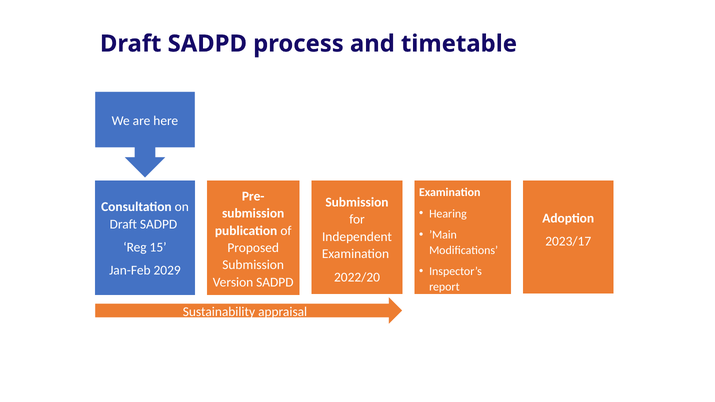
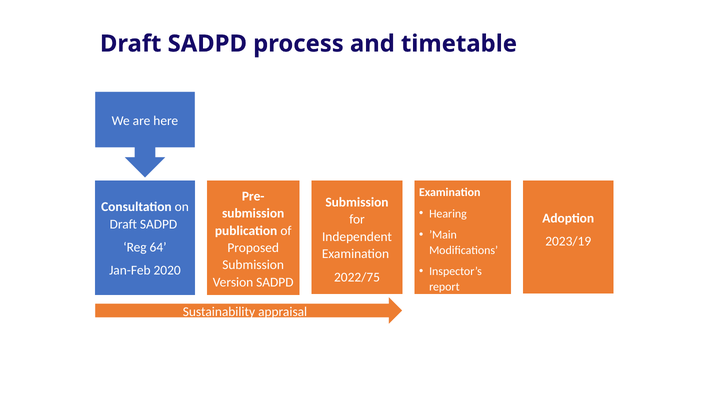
2023/17: 2023/17 -> 2023/19 (568, 242)
15: 15 -> 64 (158, 247)
2029: 2029 -> 2020 (167, 271)
2022/20: 2022/20 -> 2022/75 (357, 277)
